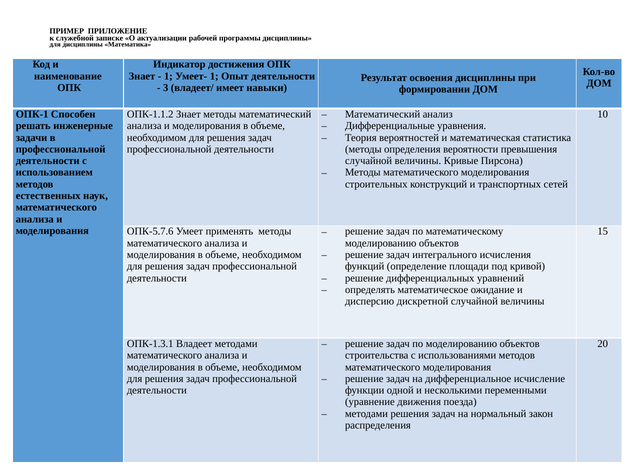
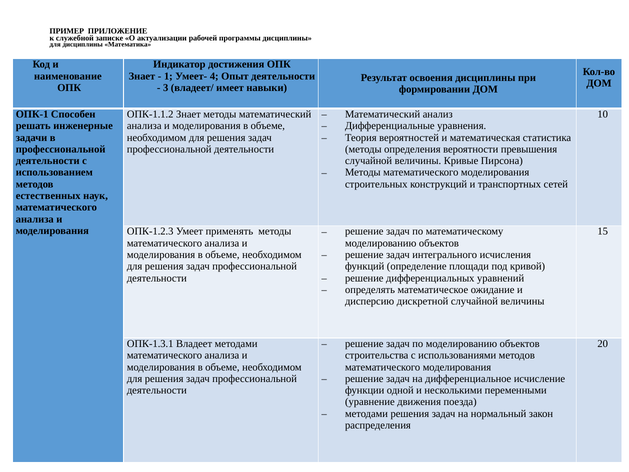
Умеет- 1: 1 -> 4 (214, 76)
ОПК-5.7.6: ОПК-5.7.6 -> ОПК-1.2.3 (150, 231)
